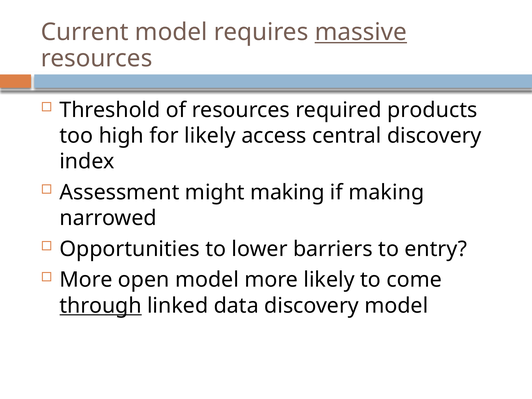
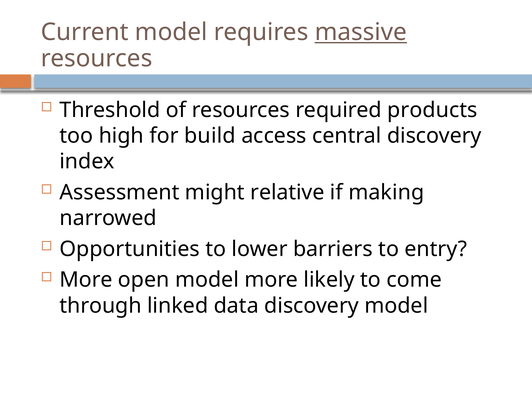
for likely: likely -> build (210, 136)
might making: making -> relative (287, 192)
through underline: present -> none (101, 306)
